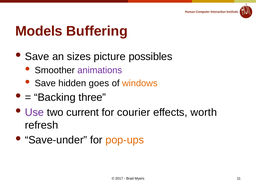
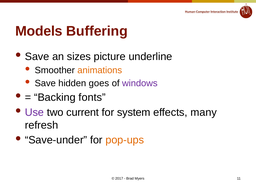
possibles: possibles -> underline (150, 57)
animations colour: purple -> orange (100, 70)
windows colour: orange -> purple (140, 83)
three: three -> fonts (92, 97)
courier: courier -> system (134, 112)
worth: worth -> many (204, 112)
